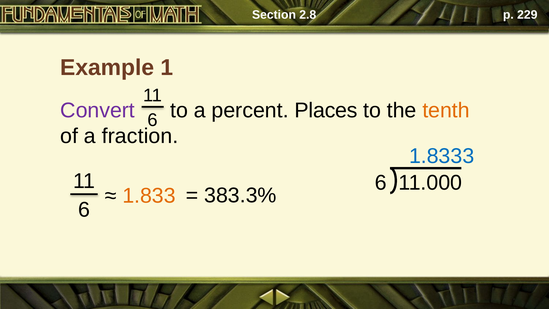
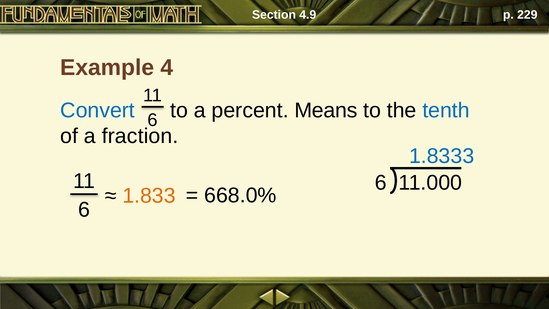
2.8: 2.8 -> 4.9 (308, 15)
1: 1 -> 4 (167, 68)
Convert colour: purple -> blue (98, 111)
Places: Places -> Means (326, 111)
tenth colour: orange -> blue (446, 111)
383.3%: 383.3% -> 668.0% (240, 195)
